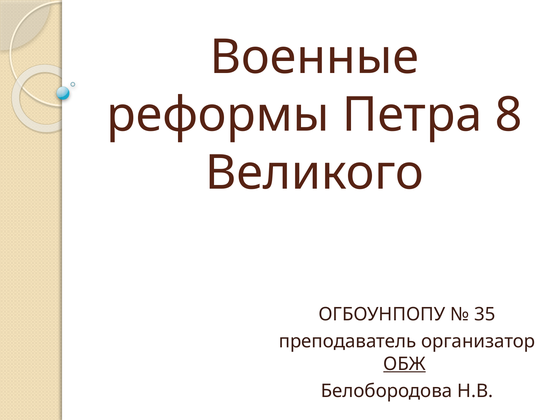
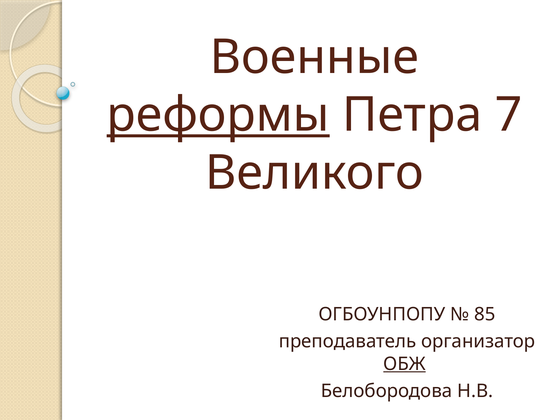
реформы underline: none -> present (218, 115)
8: 8 -> 7 (508, 115)
35: 35 -> 85 (485, 314)
